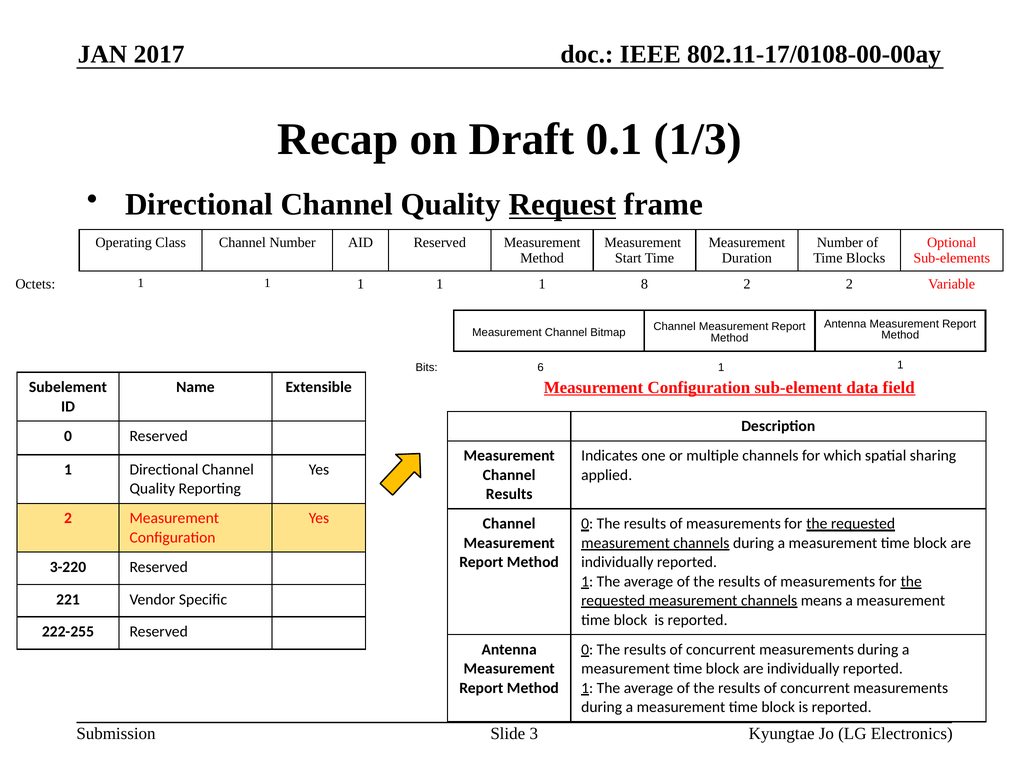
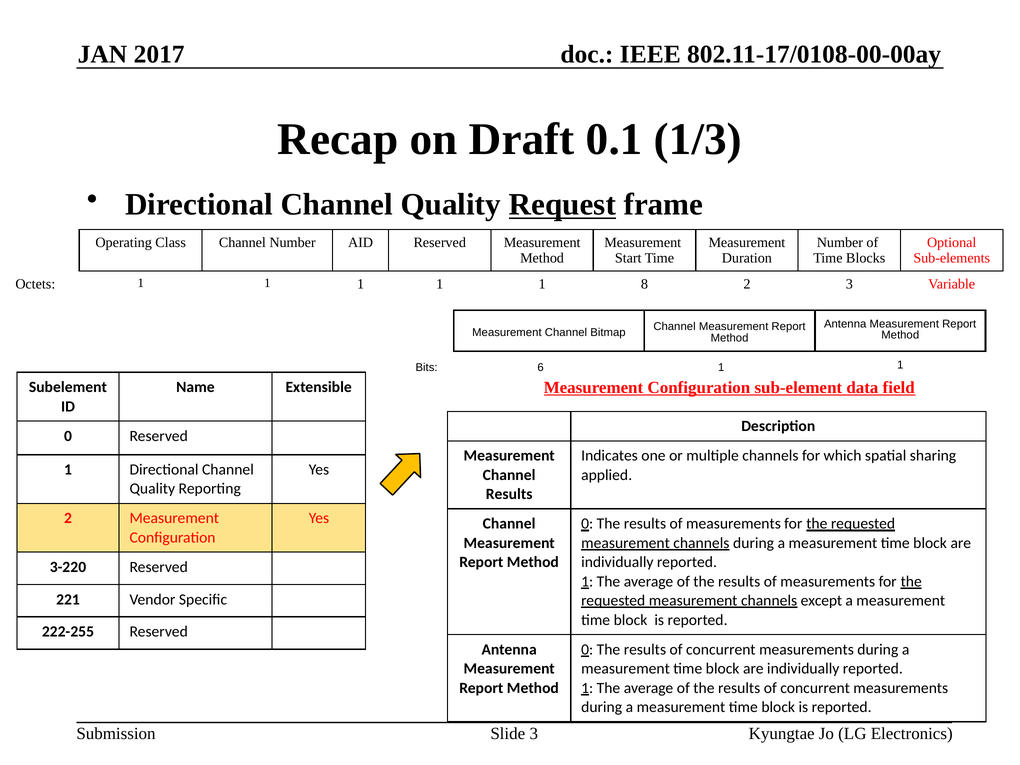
2 2: 2 -> 3 (849, 284)
means: means -> except (821, 601)
